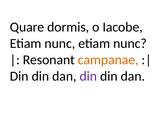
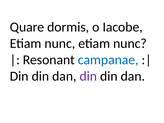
campanae colour: orange -> blue (108, 60)
